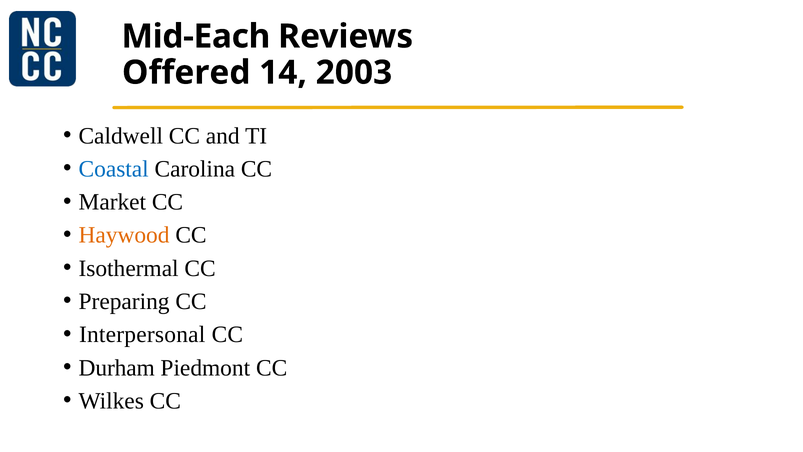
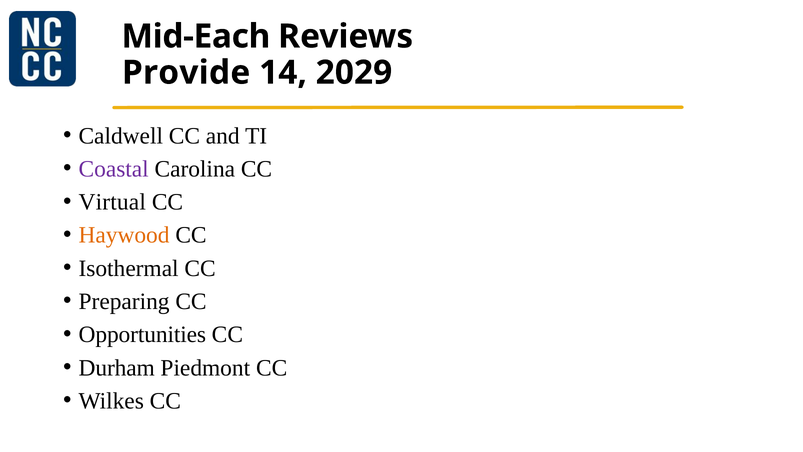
Offered: Offered -> Provide (186, 73)
2003: 2003 -> 2029 (354, 73)
Coastal colour: blue -> purple (114, 169)
Market: Market -> Virtual (112, 202)
Interpersonal: Interpersonal -> Opportunities (142, 334)
